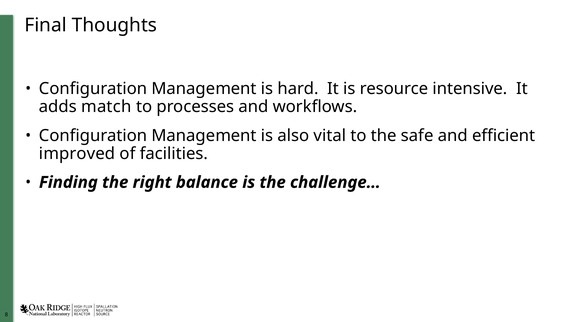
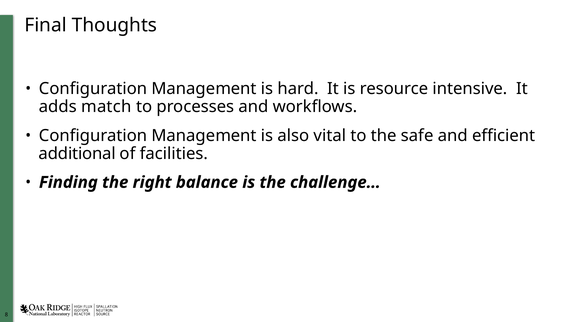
improved: improved -> additional (77, 154)
